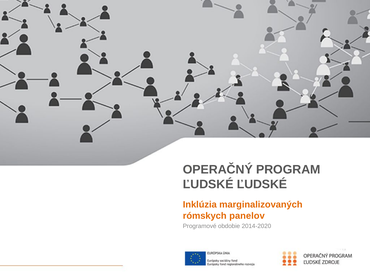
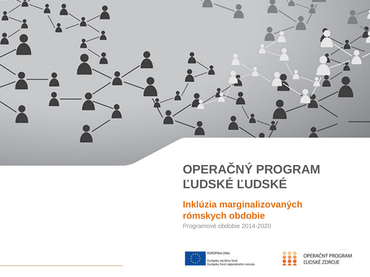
rómskych panelov: panelov -> obdobie (247, 216)
